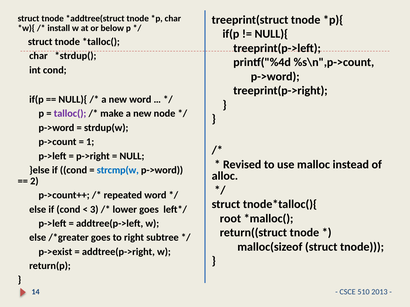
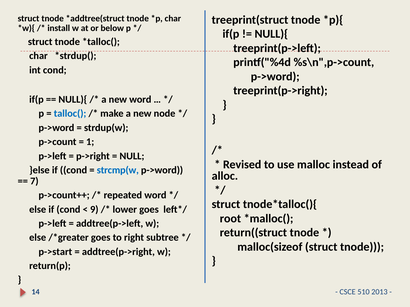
talloc( colour: purple -> blue (70, 114)
2: 2 -> 7 (34, 181)
3: 3 -> 9 (94, 210)
p->exist: p->exist -> p->start (55, 252)
